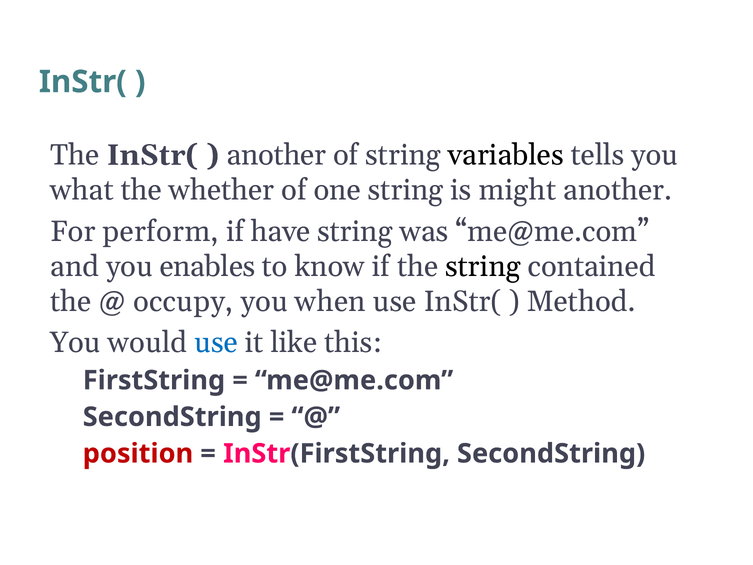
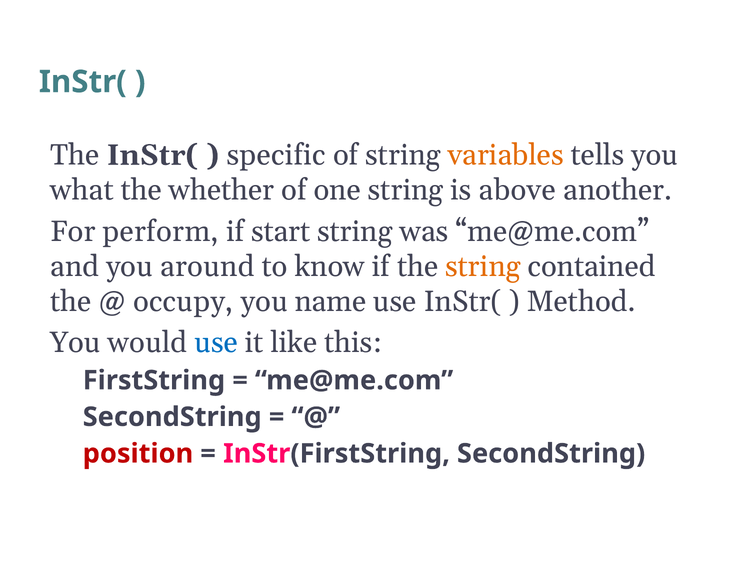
another: another -> specific (276, 155)
variables colour: black -> orange (506, 155)
might: might -> above (517, 190)
have: have -> start (281, 231)
enables: enables -> around (207, 266)
string colour: black -> orange (483, 266)
when: when -> name (331, 301)
